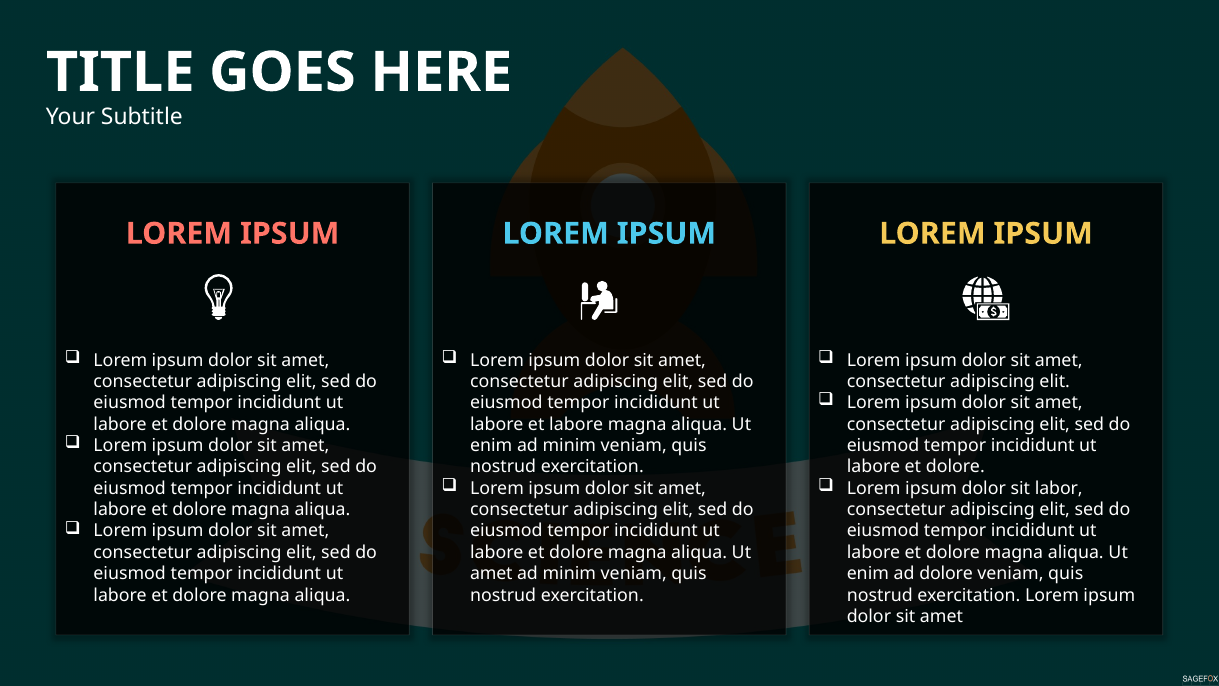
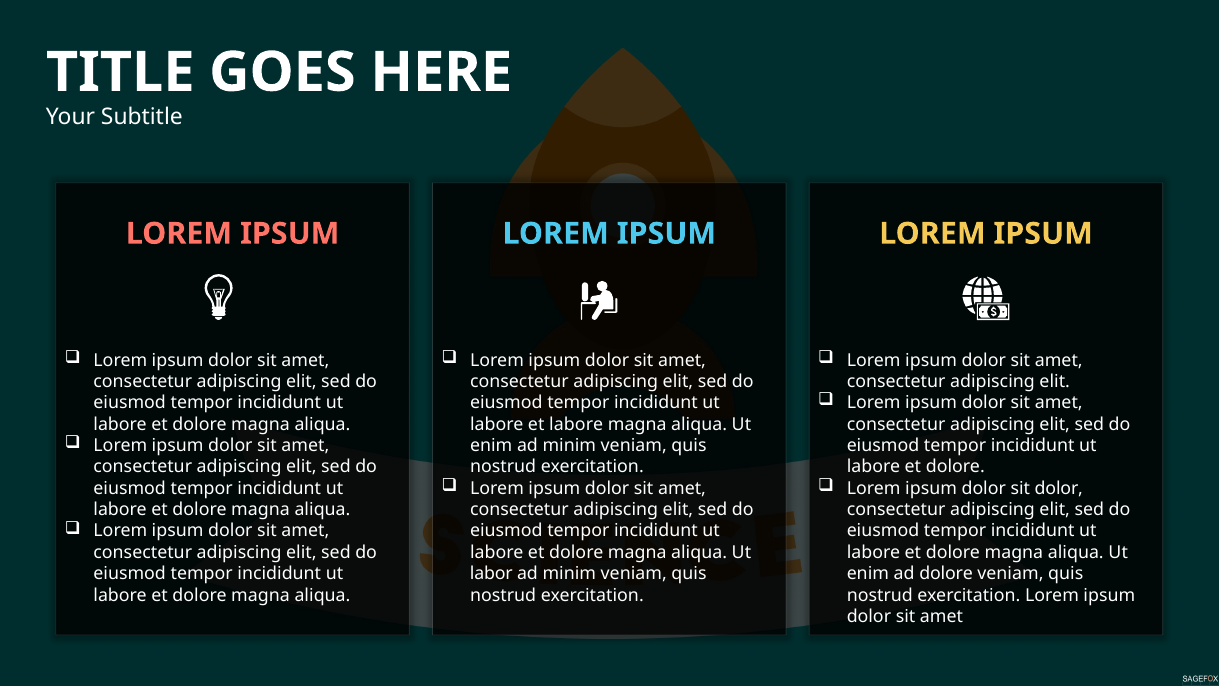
sit labor: labor -> dolor (1059, 488)
amet: amet -> labor (491, 574)
